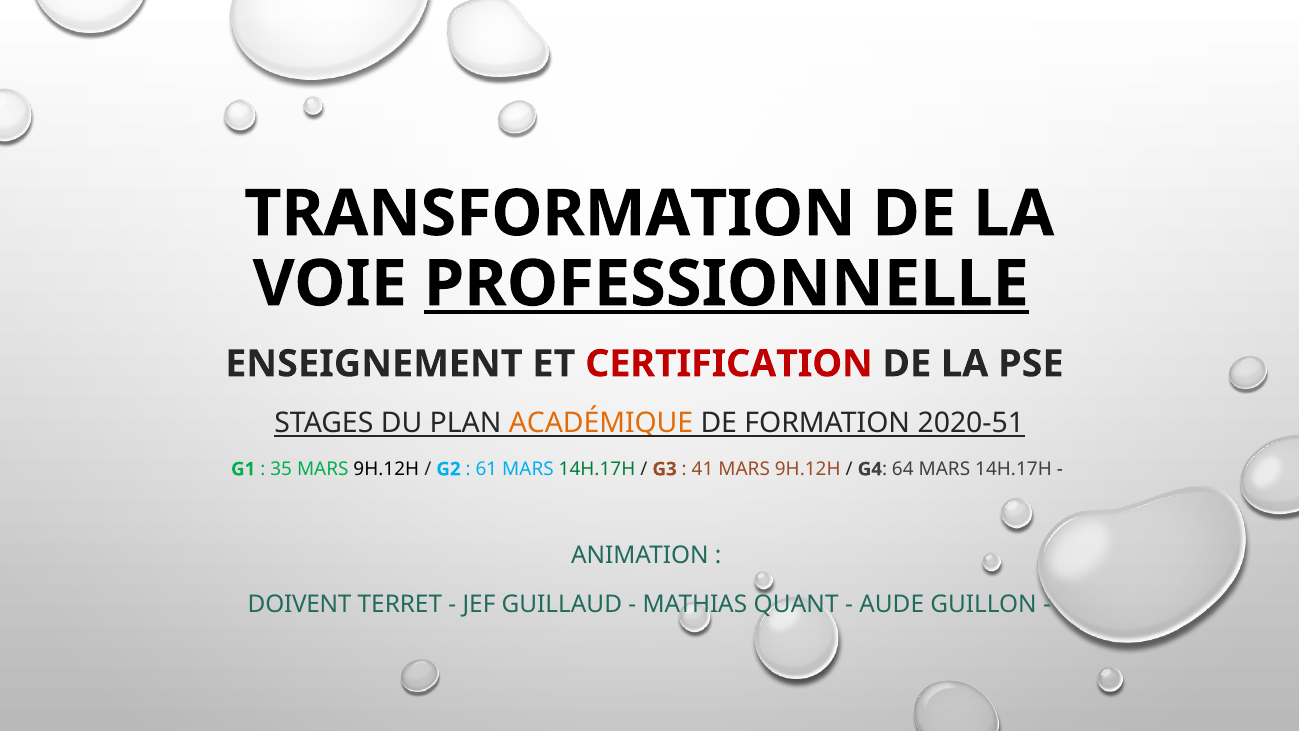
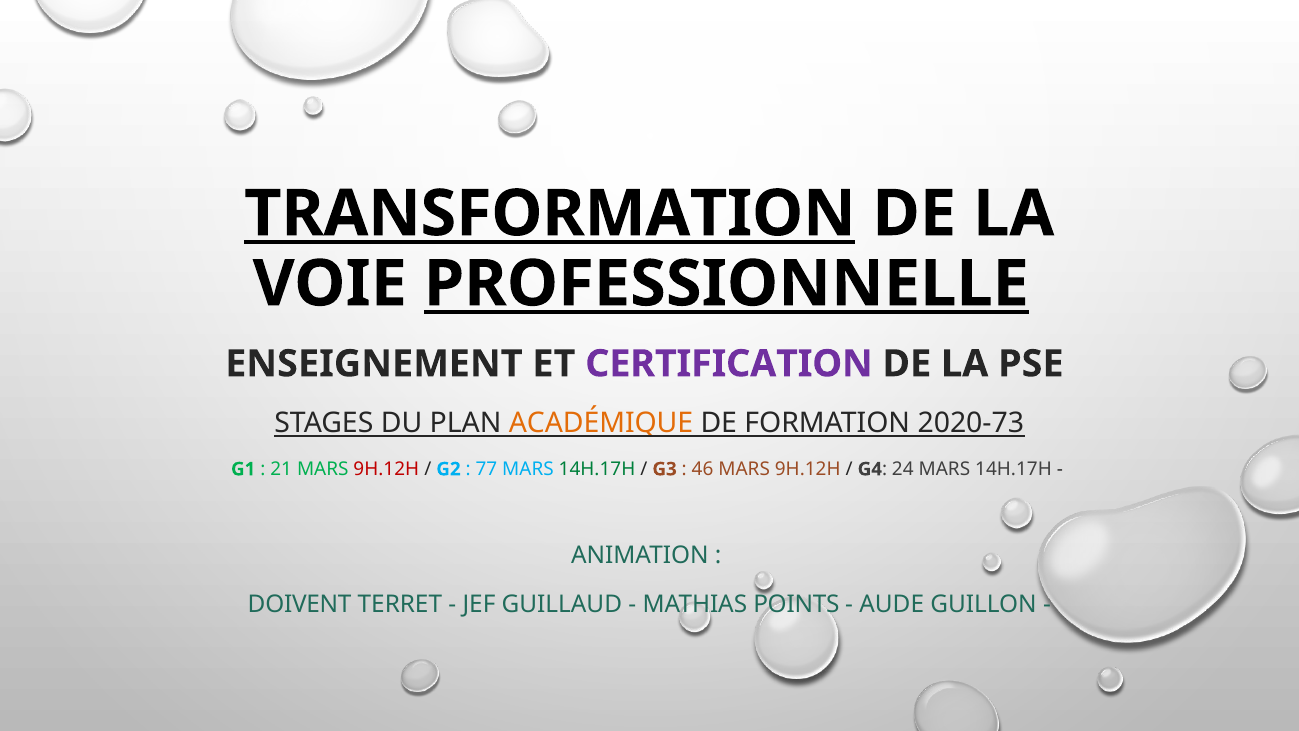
TRANSFORMATION underline: none -> present (550, 214)
CERTIFICATION colour: red -> purple (729, 364)
2020-51: 2020-51 -> 2020-73 (971, 423)
35: 35 -> 21 (281, 469)
9H.12H colour: black -> red (386, 469)
61: 61 -> 77 (486, 469)
41: 41 -> 46 (703, 469)
64: 64 -> 24 (903, 469)
QUANT: QUANT -> POINTS (796, 604)
